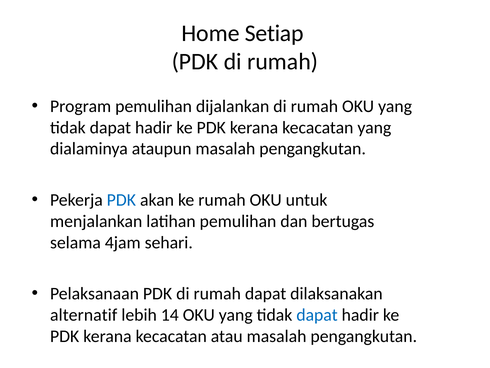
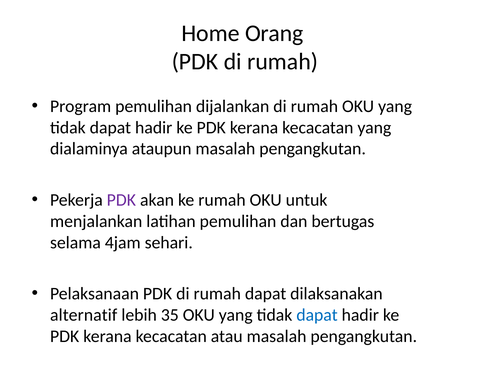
Setiap: Setiap -> Orang (274, 33)
PDK colour: blue -> purple (121, 200)
14: 14 -> 35 (170, 315)
